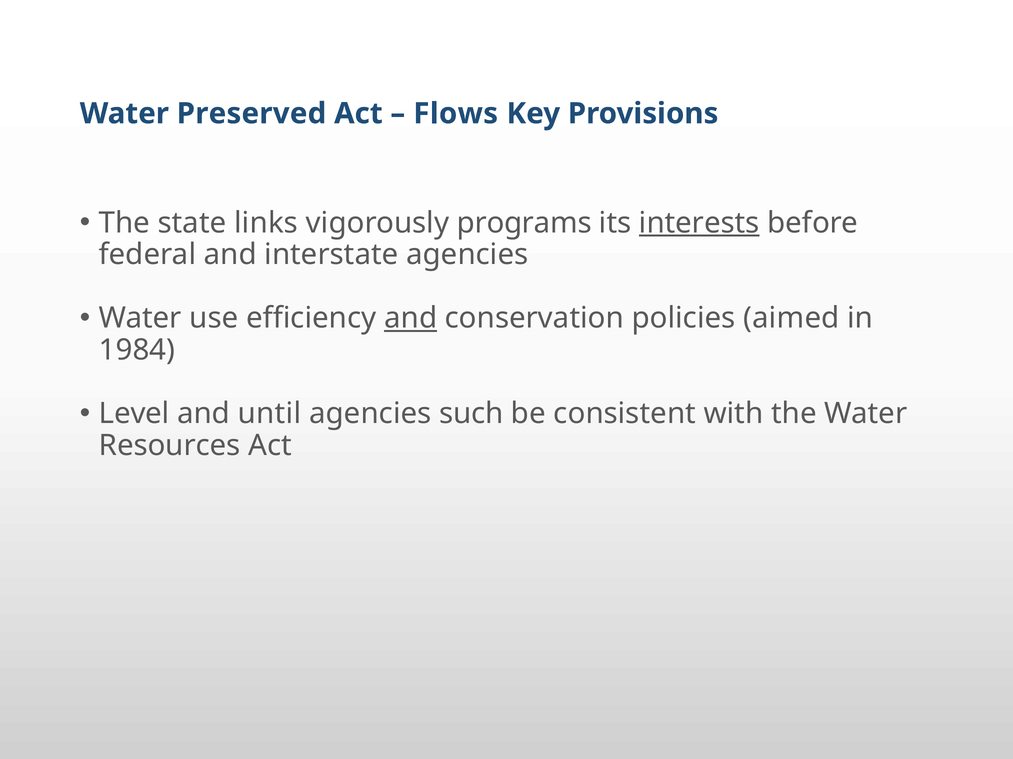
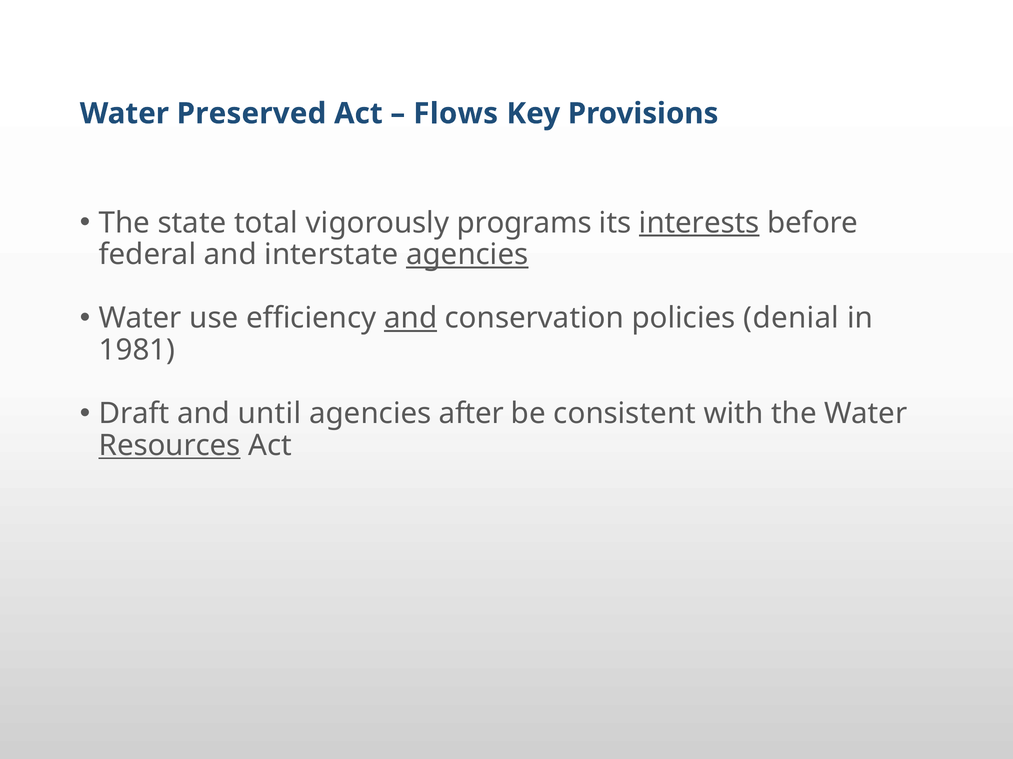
links: links -> total (266, 223)
agencies underline: none -> present (467, 255)
aimed: aimed -> denial (791, 319)
1984: 1984 -> 1981 (137, 350)
Level: Level -> Draft (134, 414)
such: such -> after (471, 414)
Resources underline: none -> present (170, 446)
